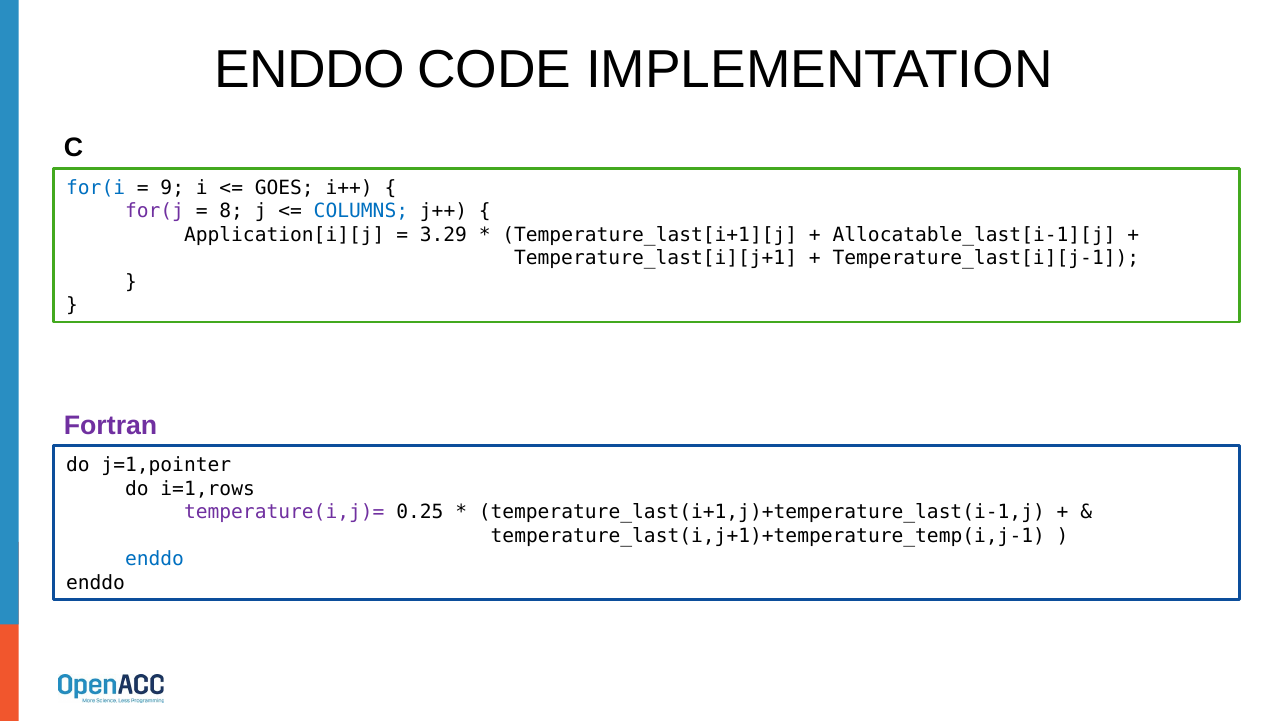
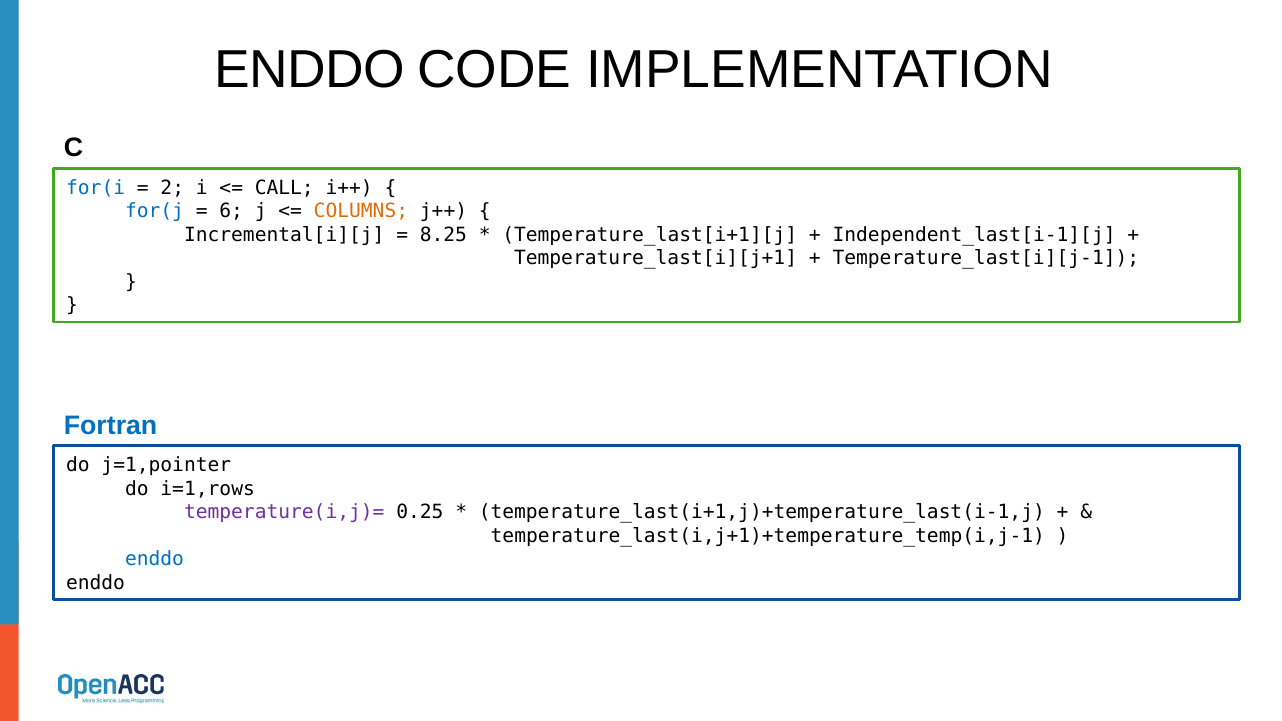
9: 9 -> 2 (172, 188)
GOES: GOES -> CALL (284, 188)
for(j colour: purple -> blue (155, 211)
8: 8 -> 6 (231, 211)
COLUMNS colour: blue -> orange (361, 211)
Application[i][j: Application[i][j -> Incremental[i][j (284, 235)
3.29: 3.29 -> 8.25 (443, 235)
Allocatable_last[i-1][j: Allocatable_last[i-1][j -> Independent_last[i-1][j (974, 235)
Fortran colour: purple -> blue (111, 426)
